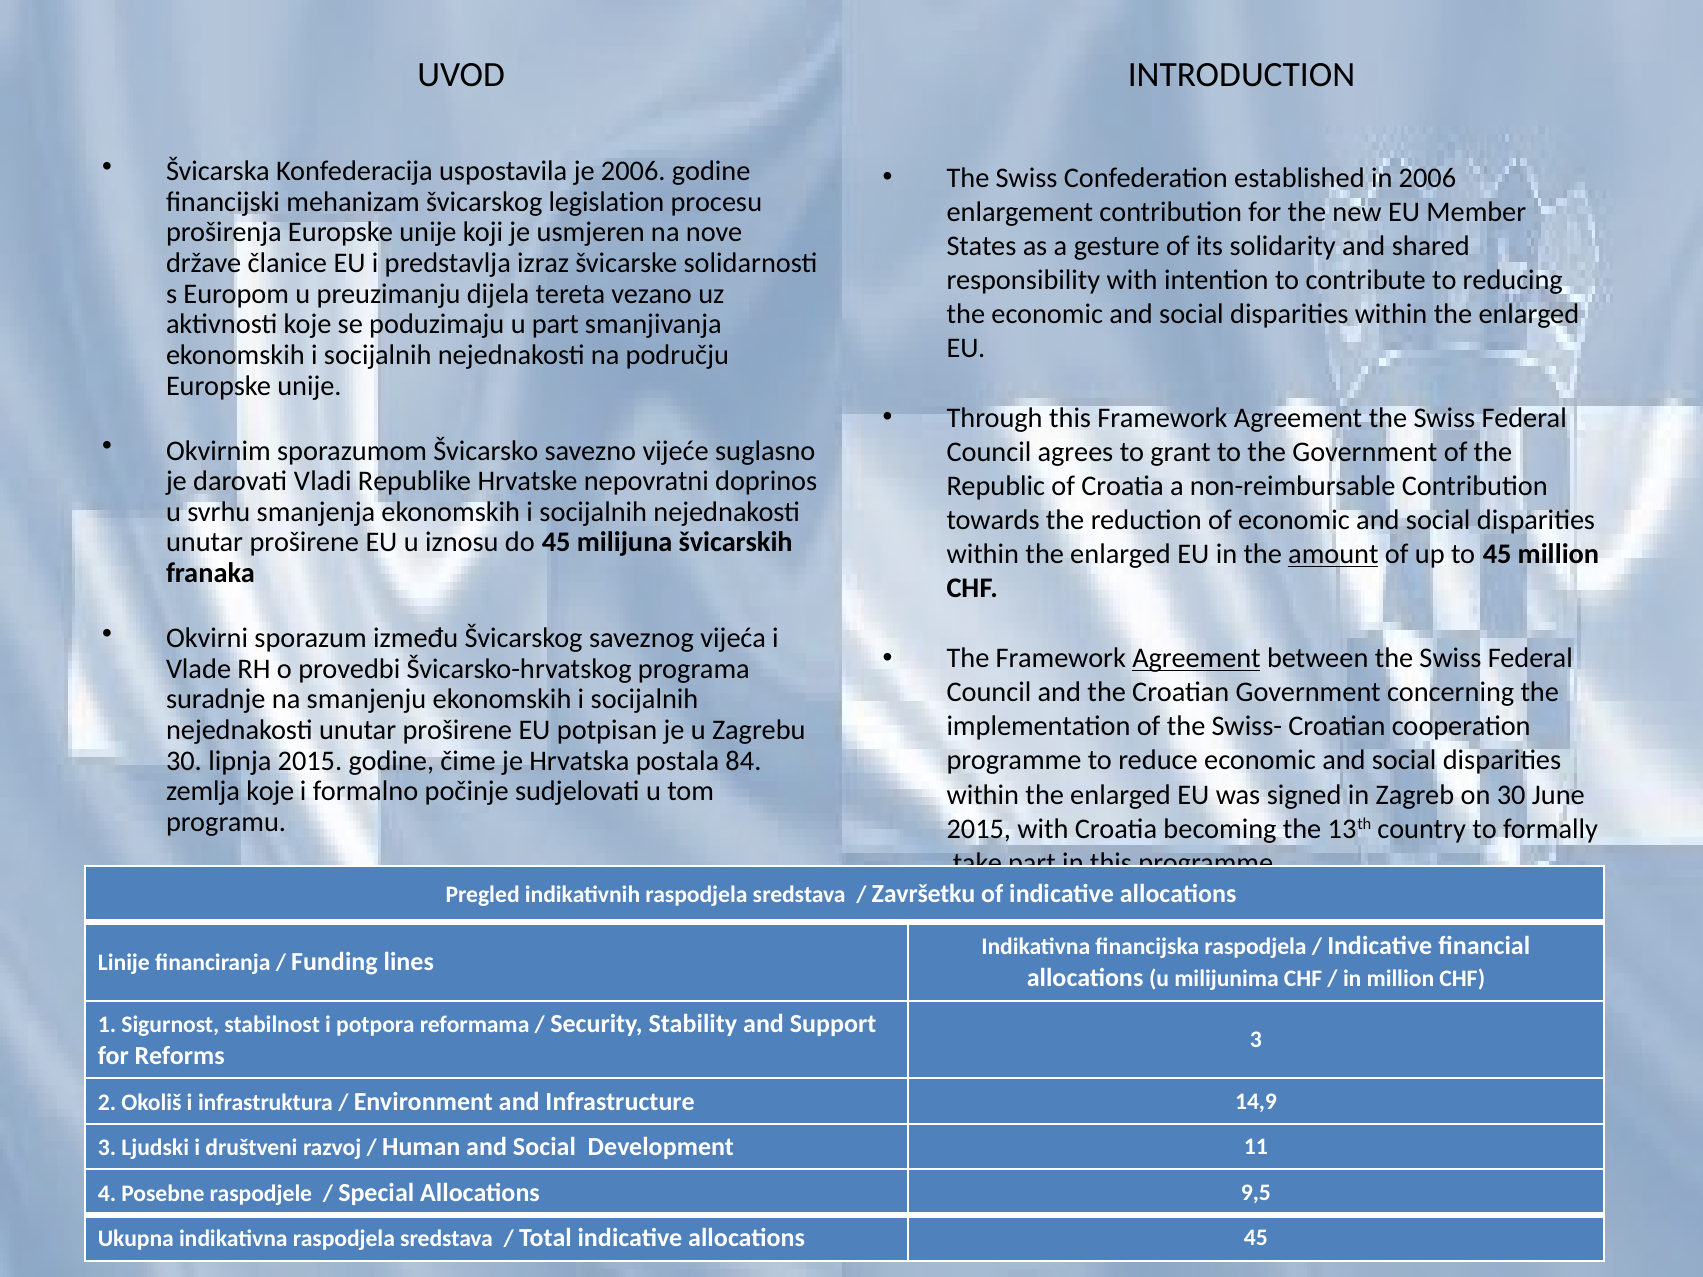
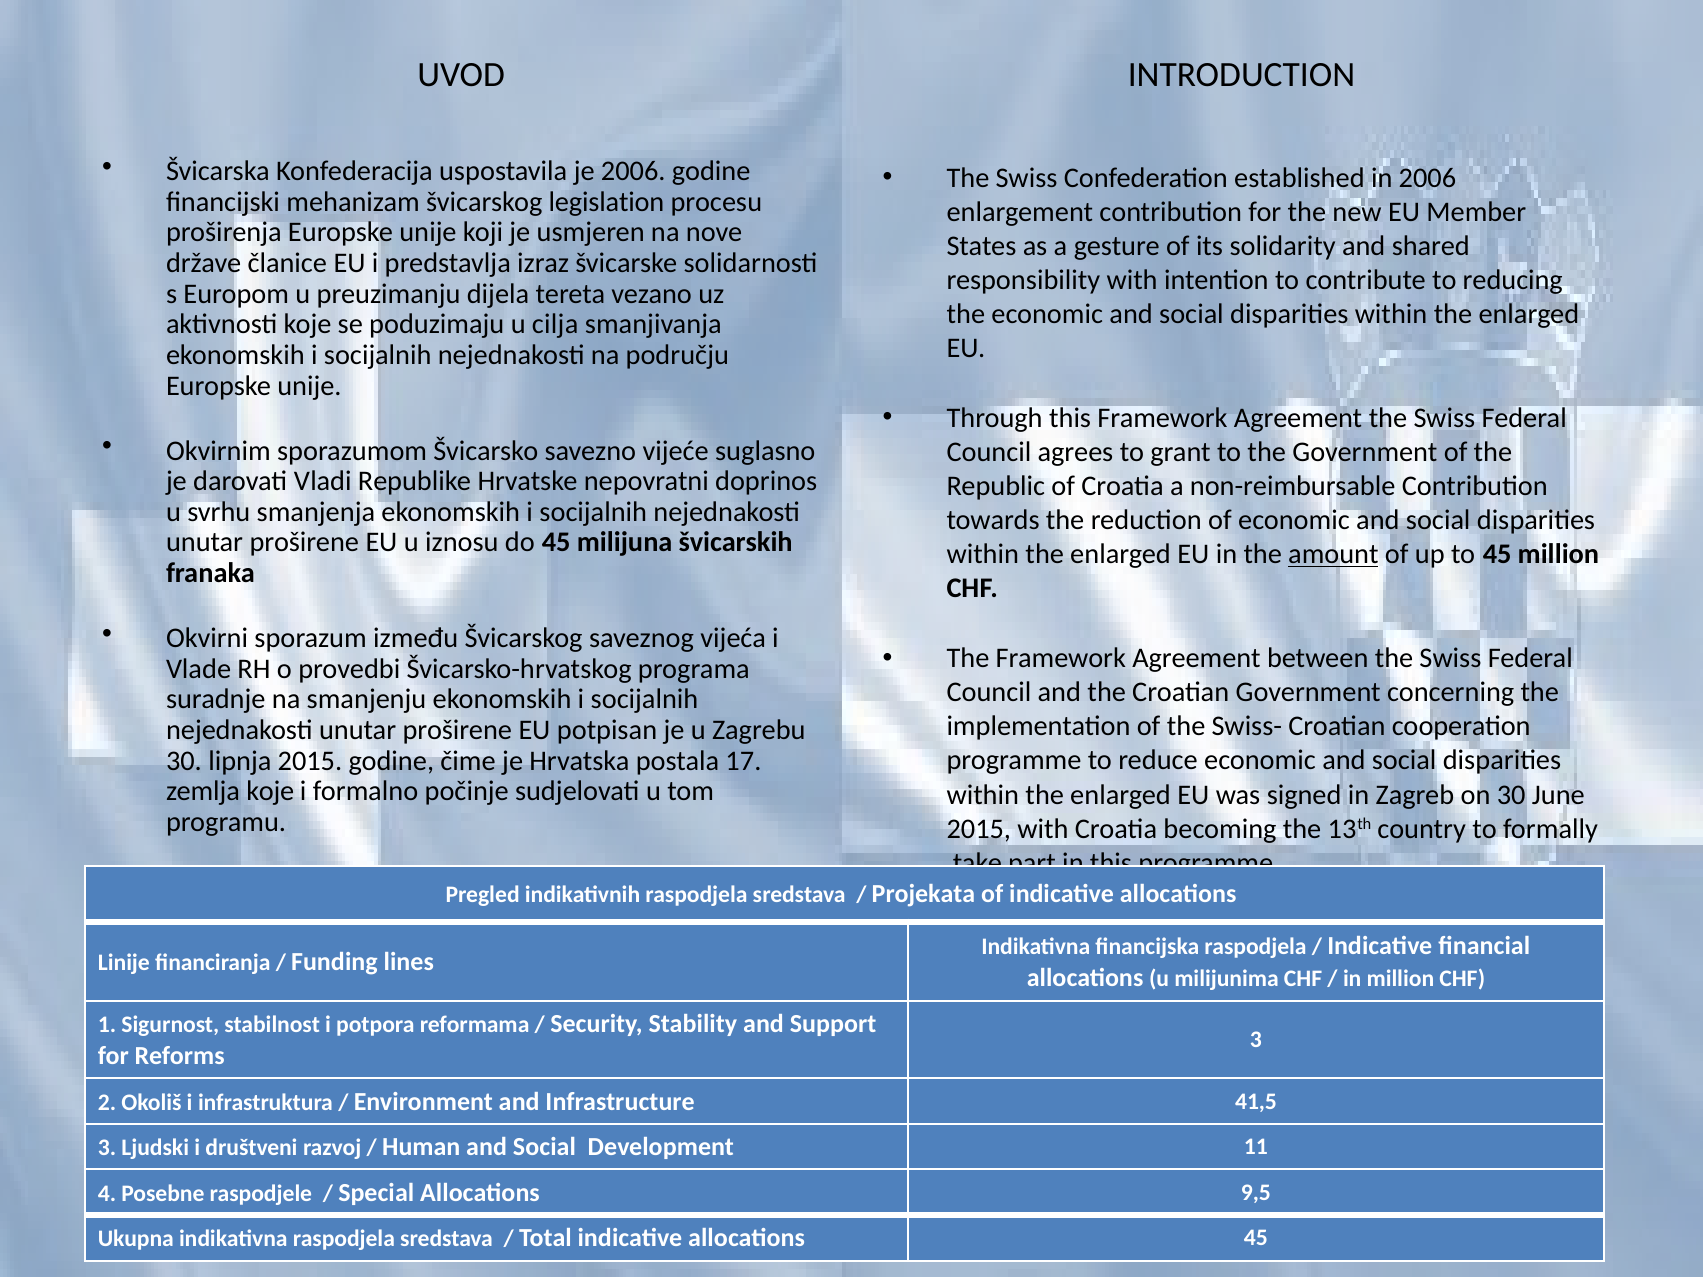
u part: part -> cilja (555, 325)
Agreement underline: present -> none (1196, 659)
84: 84 -> 17 (743, 761)
Završetku: Završetku -> Projekata (923, 894)
14,9: 14,9 -> 41,5 (1256, 1102)
